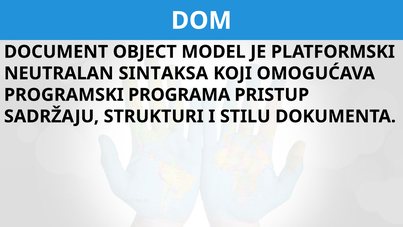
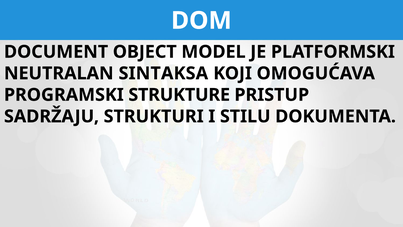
PROGRAMA: PROGRAMA -> STRUKTURE (179, 95)
